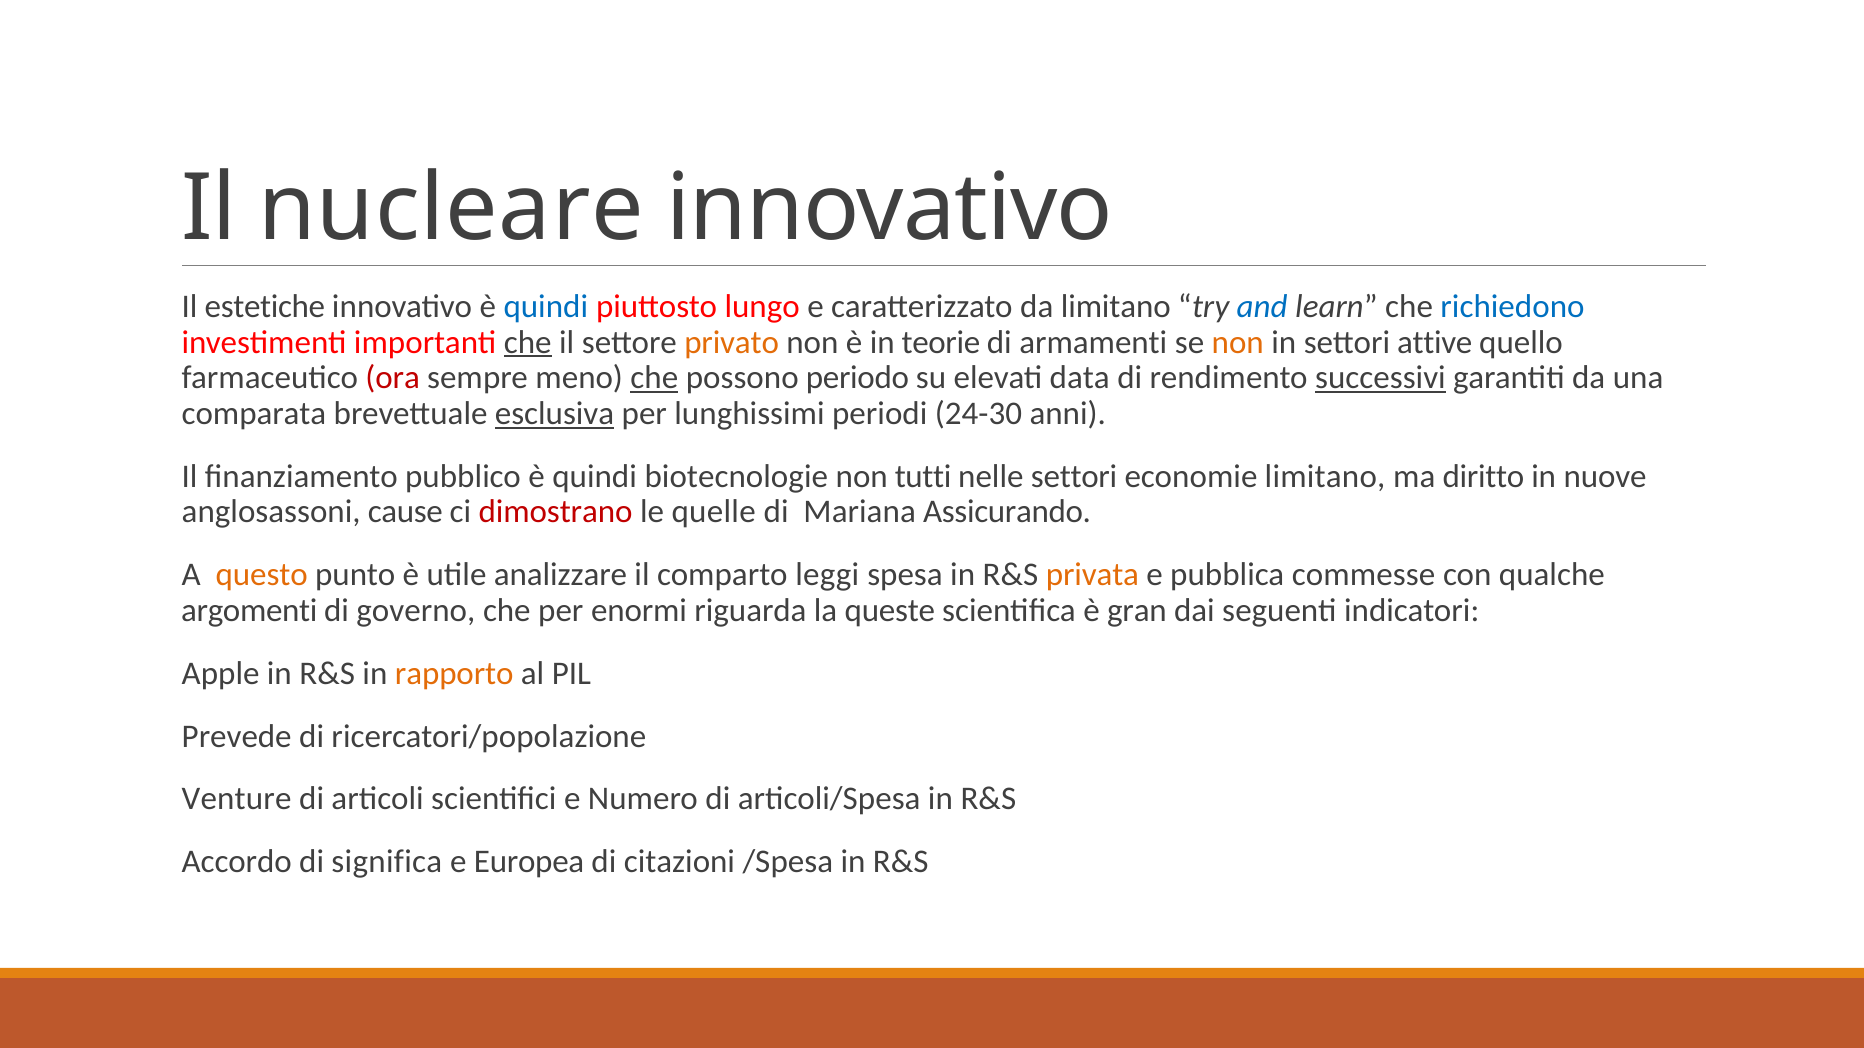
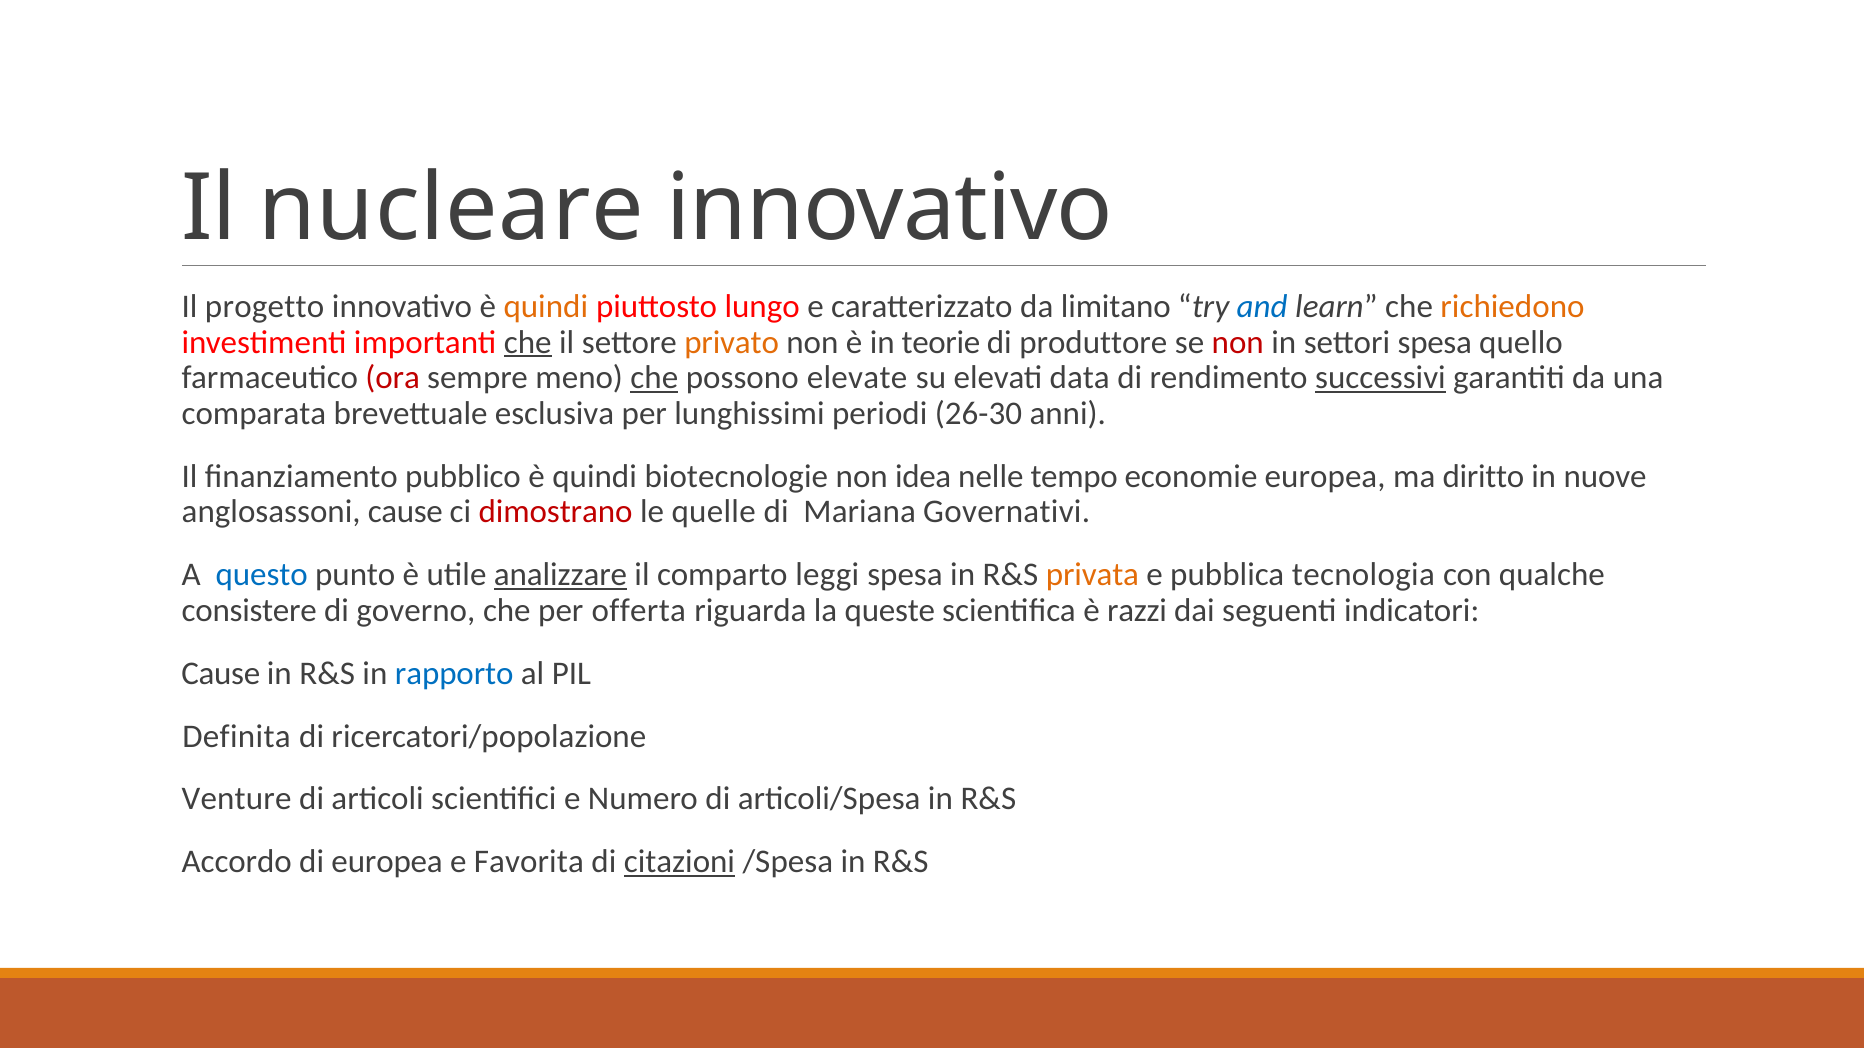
estetiche: estetiche -> progetto (265, 307)
quindi colour: blue -> orange (546, 307)
richiedono colour: blue -> orange (1512, 307)
armamenti: armamenti -> produttore (1093, 342)
non colour: orange -> red (1238, 342)
settori attive: attive -> spesa (1435, 342)
periodo: periodo -> elevate (857, 378)
esclusiva underline: present -> none (555, 414)
24-30: 24-30 -> 26-30 (978, 414)
tutti: tutti -> idea (923, 477)
nelle settori: settori -> tempo (1074, 477)
economie limitano: limitano -> europea (1325, 477)
Assicurando: Assicurando -> Governativi (1007, 512)
questo colour: orange -> blue (262, 575)
analizzare underline: none -> present (560, 575)
commesse: commesse -> tecnologia (1363, 575)
argomenti: argomenti -> consistere (249, 611)
enormi: enormi -> offerta (639, 611)
gran: gran -> razzi (1137, 611)
Apple: Apple -> Cause (221, 674)
rapporto colour: orange -> blue (454, 674)
Prevede: Prevede -> Definita (237, 737)
di significa: significa -> europea (387, 862)
Europea: Europea -> Favorita (529, 862)
citazioni underline: none -> present (679, 862)
